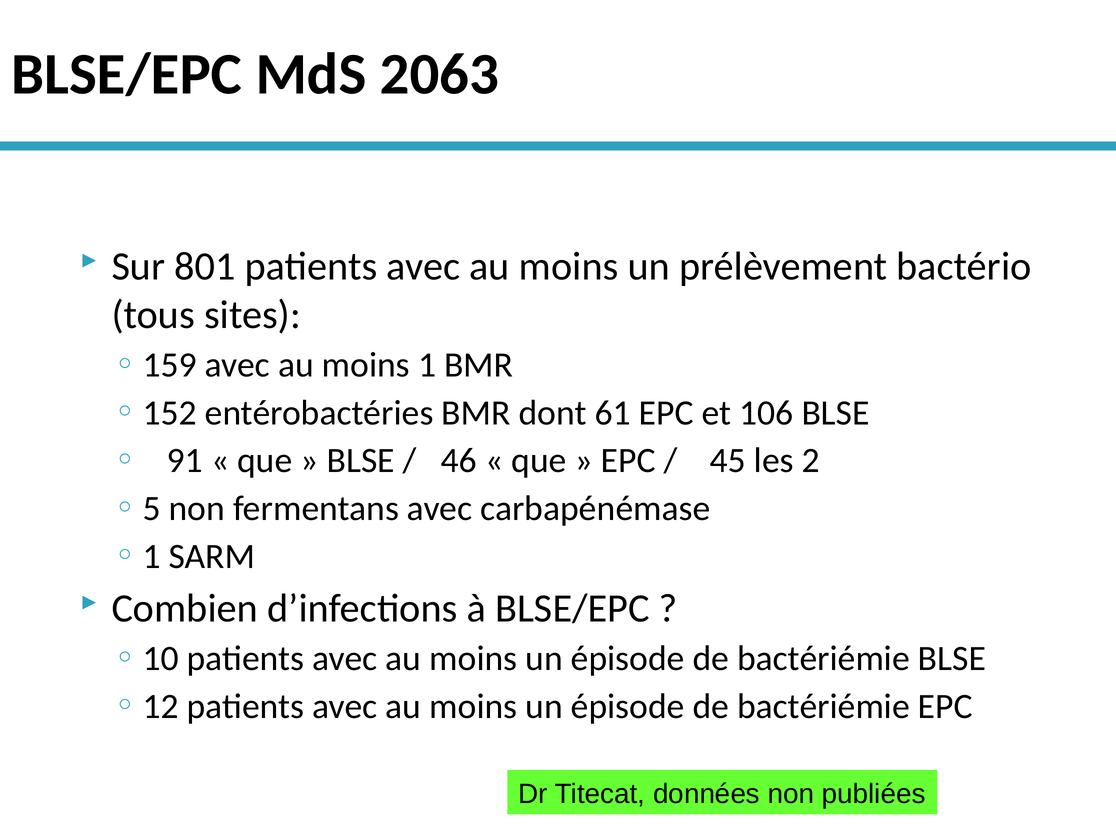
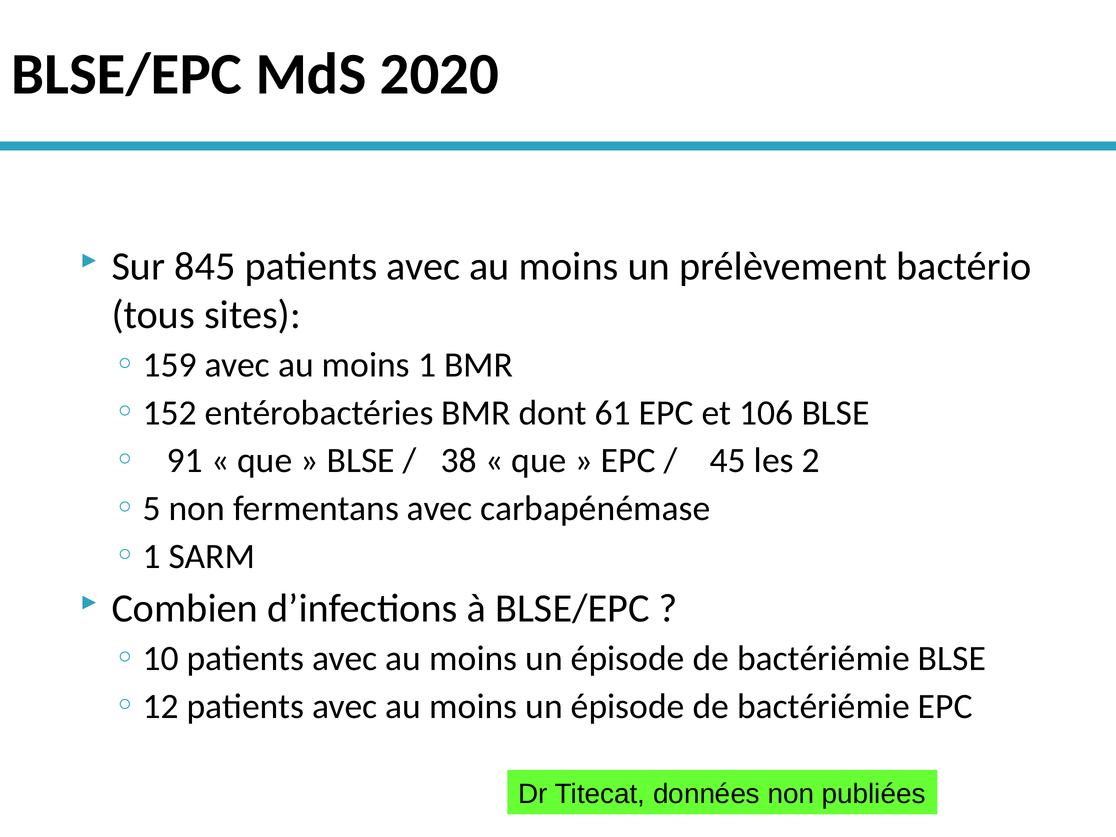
2063: 2063 -> 2020 (439, 74)
801: 801 -> 845 (205, 267)
46: 46 -> 38 (459, 461)
